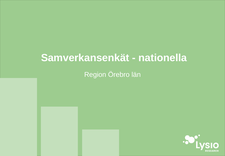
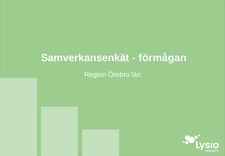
nationella: nationella -> förmågan (163, 58)
